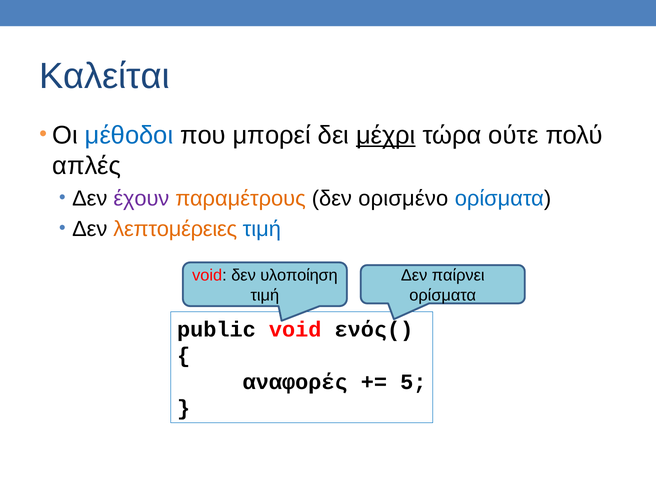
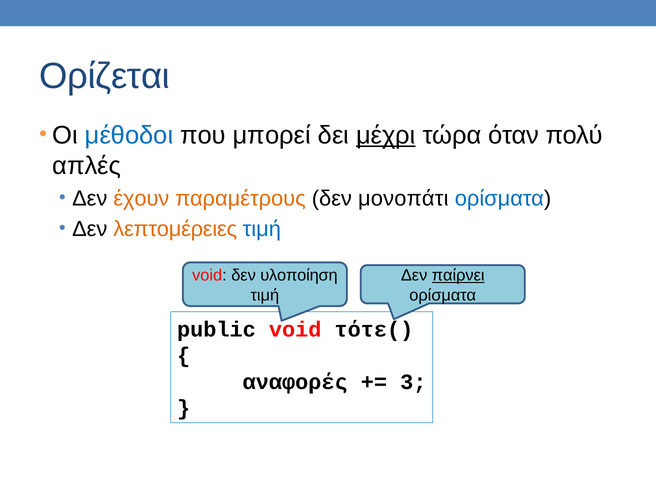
Καλείται: Καλείται -> Ορίζεται (105, 76)
ούτε: ούτε -> όταν (514, 135)
έχουν colour: purple -> orange (141, 198)
ορισμένο: ορισμένο -> μονοπάτι (403, 198)
παίρνει underline: none -> present (458, 276)
ενός(: ενός( -> τότε( (374, 329)
5: 5 -> 3 (413, 382)
